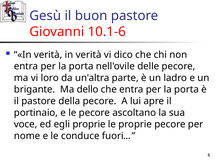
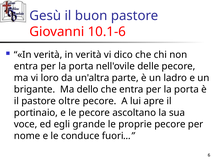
della: della -> oltre (69, 101)
egli proprie: proprie -> grande (89, 124)
